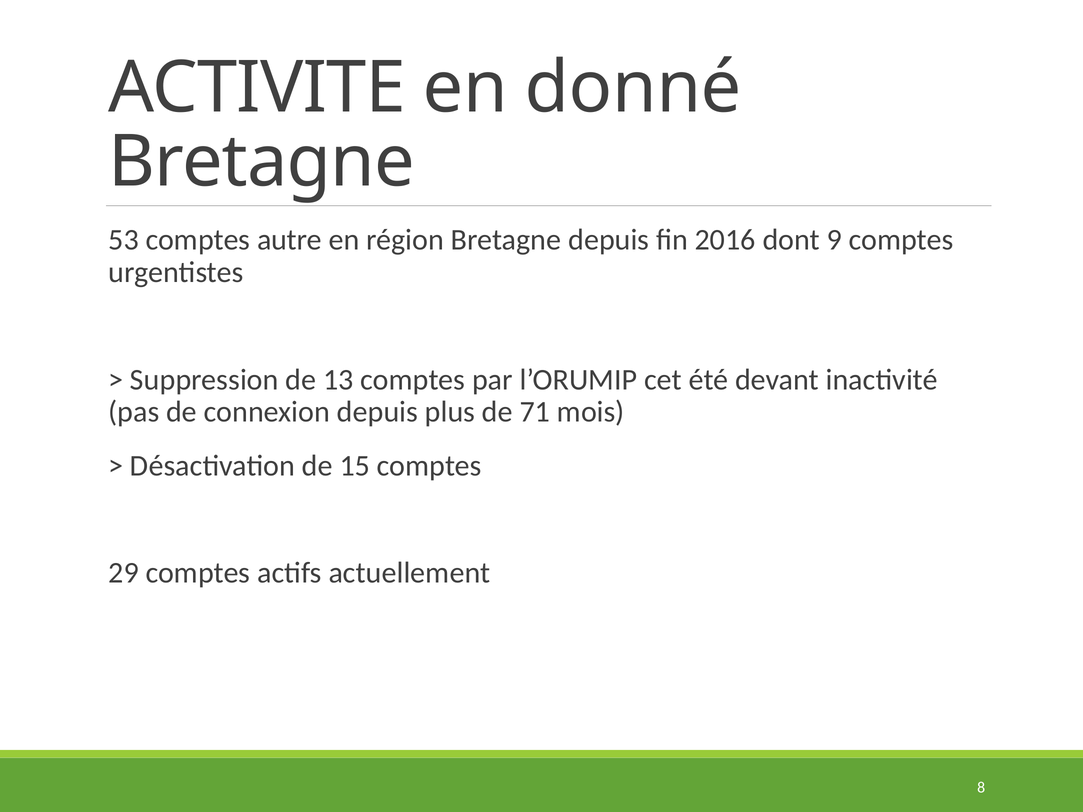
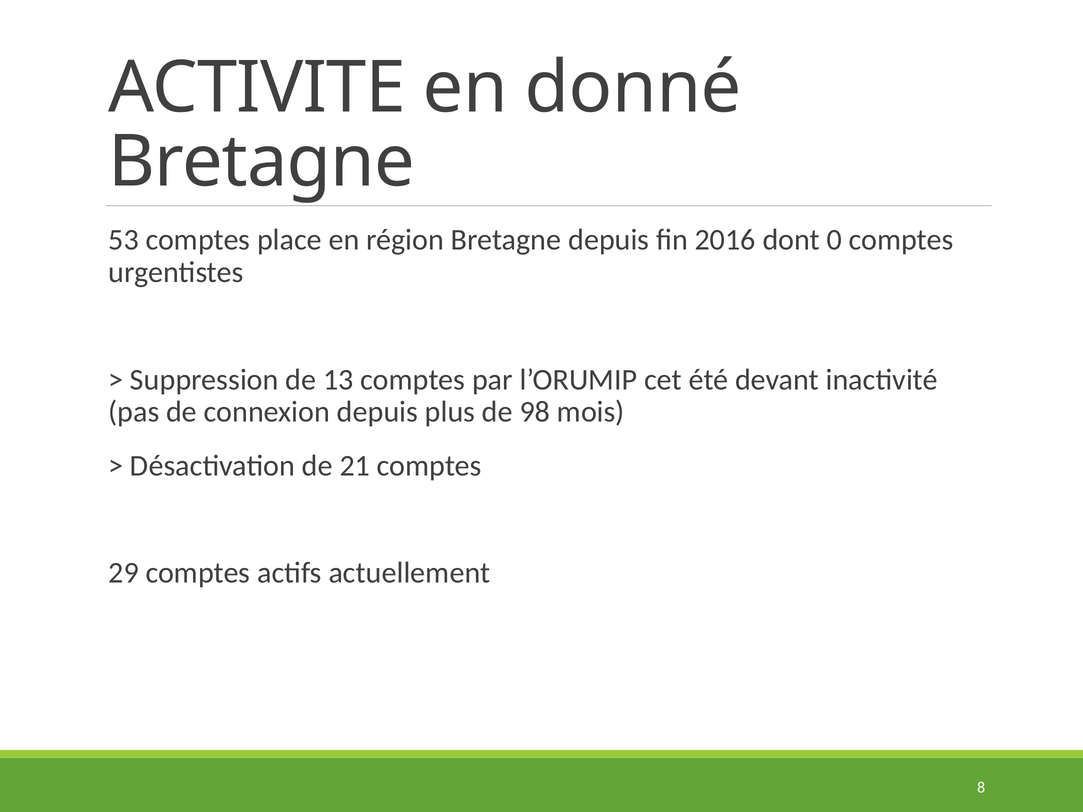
autre: autre -> place (289, 240)
9: 9 -> 0 (834, 240)
71: 71 -> 98 (535, 412)
15: 15 -> 21 (355, 466)
